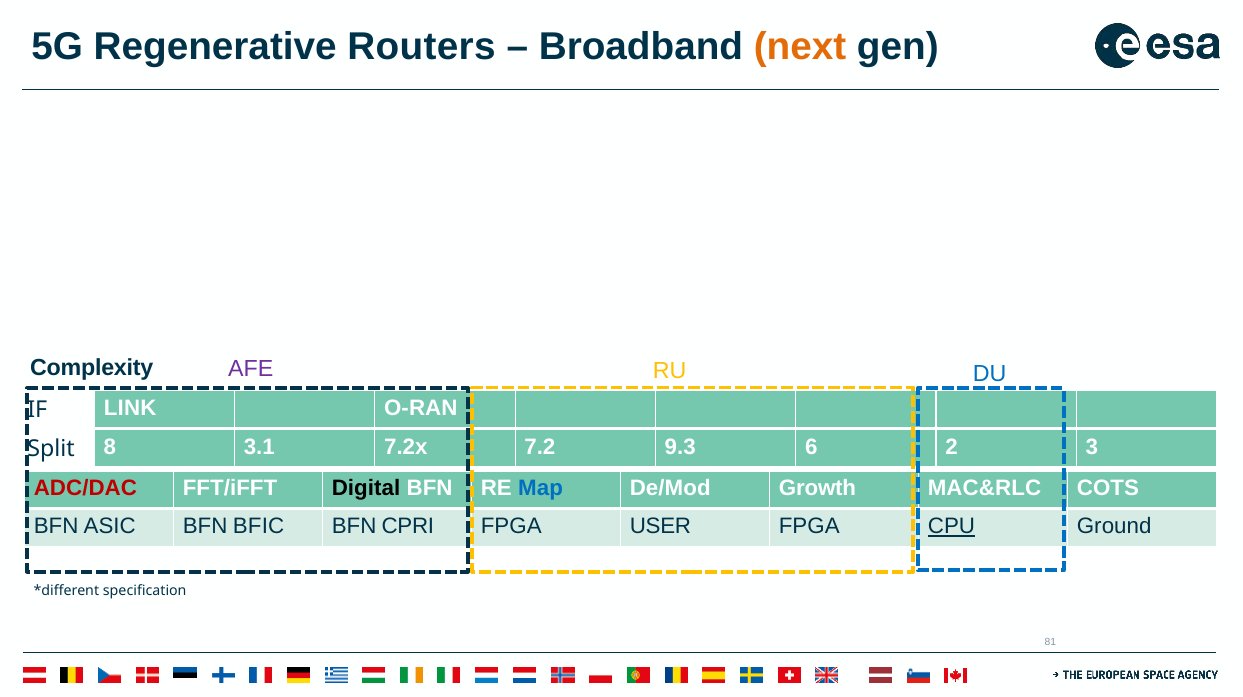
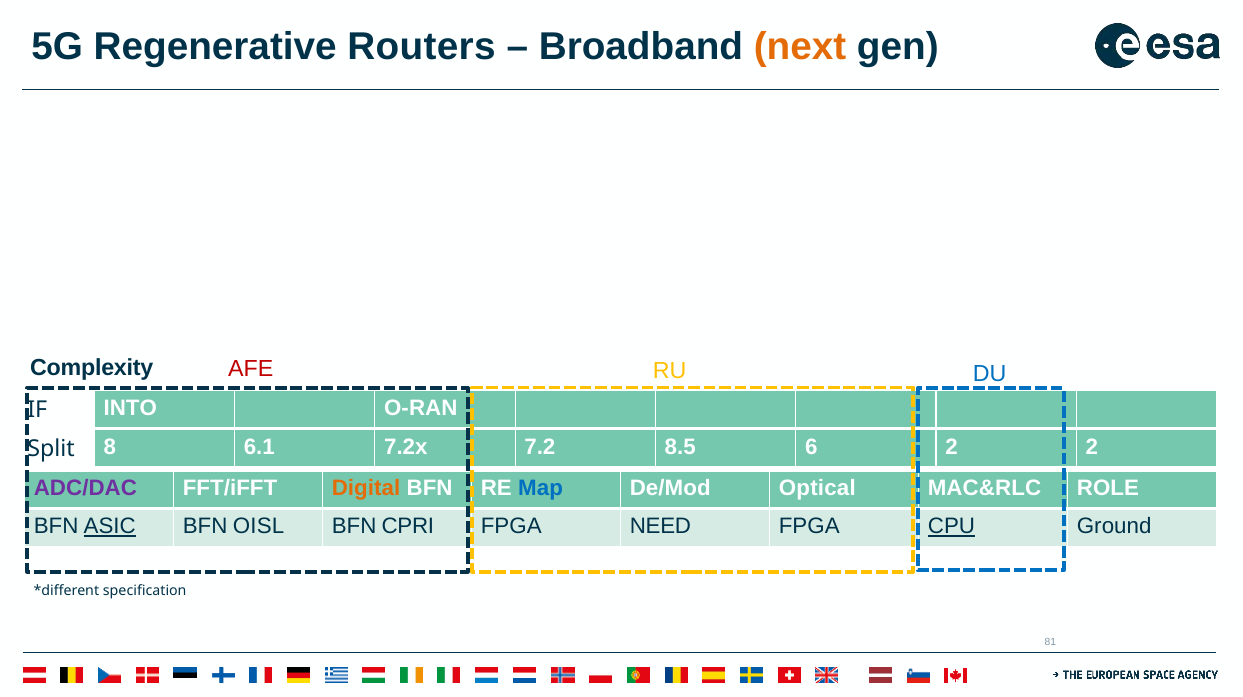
AFE colour: purple -> red (251, 369)
LINK: LINK -> INTO (130, 409)
3.1: 3.1 -> 6.1 (259, 447)
9.3: 9.3 -> 8.5 (680, 447)
2 3: 3 -> 2 (1092, 447)
ADC/DAC colour: red -> purple (85, 489)
Digital colour: black -> orange (366, 489)
Growth: Growth -> Optical (817, 489)
COTS: COTS -> ROLE (1108, 489)
ASIC underline: none -> present (110, 526)
BFIC: BFIC -> OISL (259, 526)
USER: USER -> NEED (660, 526)
